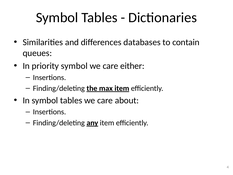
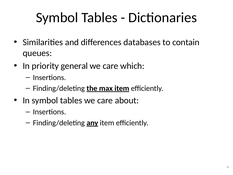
priority symbol: symbol -> general (74, 66)
either: either -> which (132, 66)
